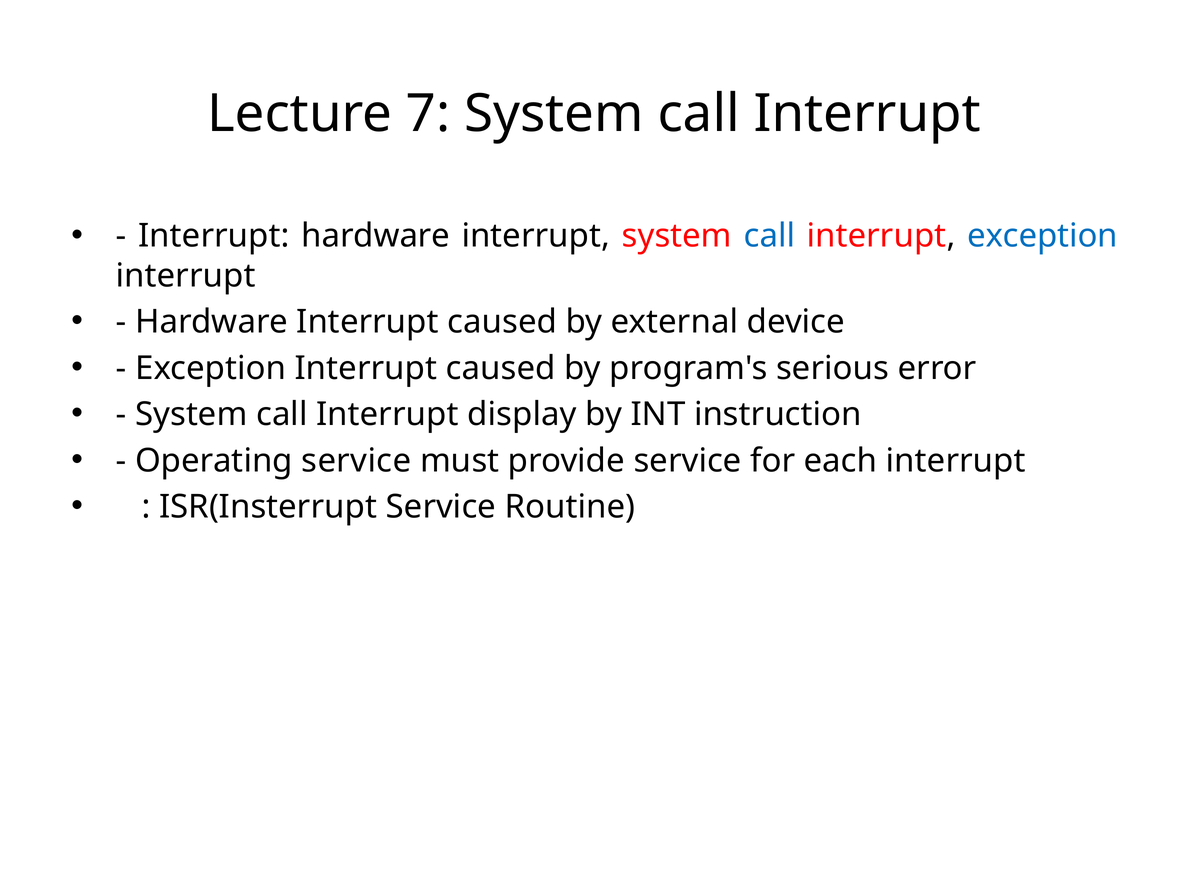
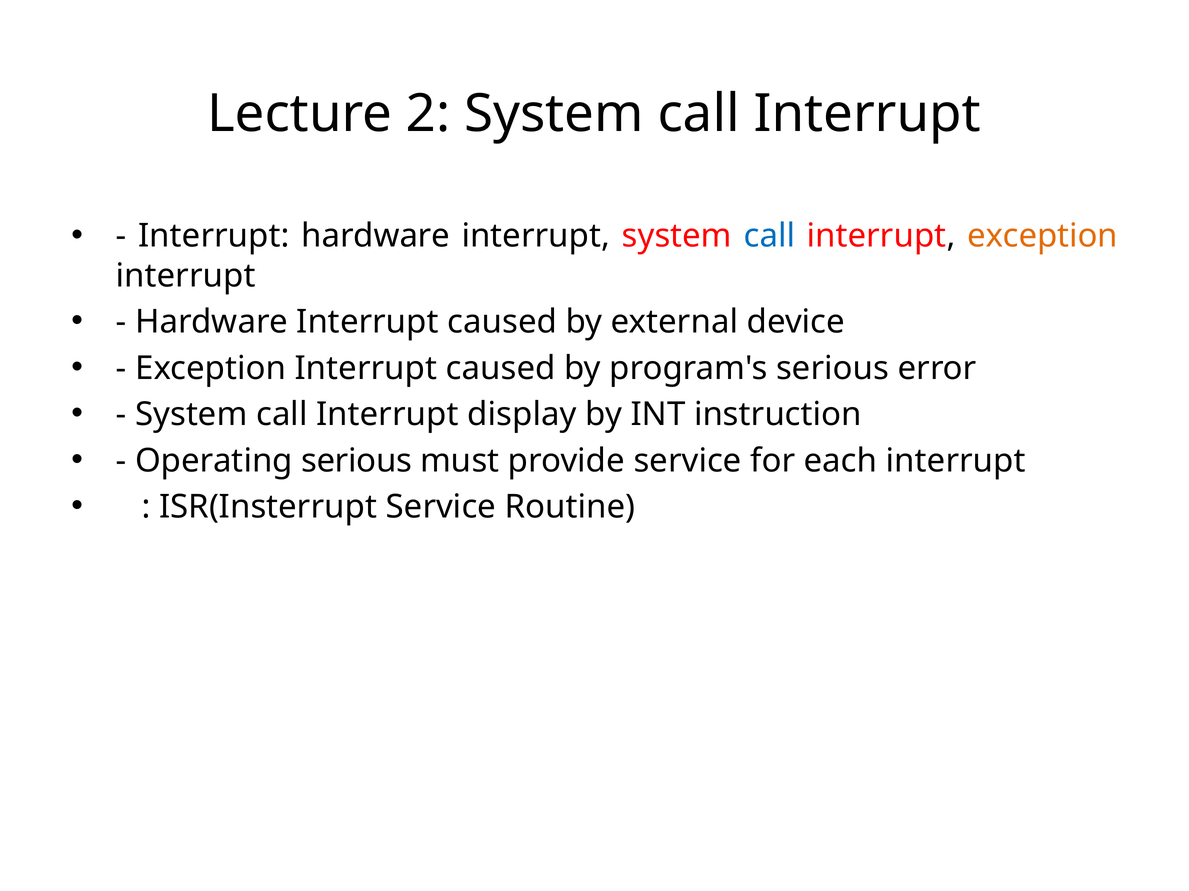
7: 7 -> 2 (428, 114)
exception colour: blue -> orange (1042, 236)
Operating service: service -> serious (357, 461)
